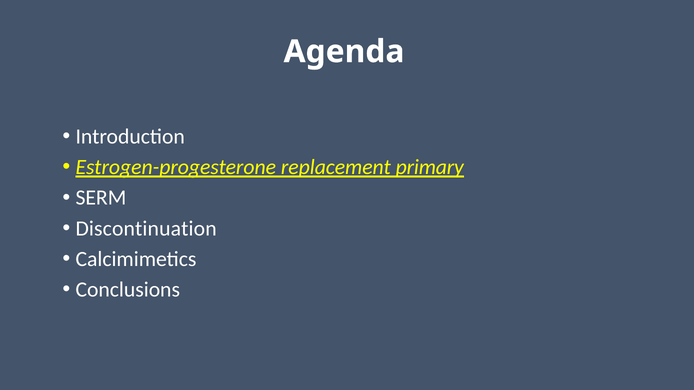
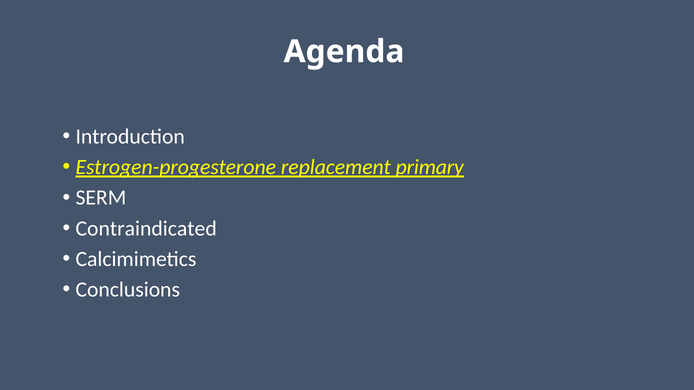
Discontinuation: Discontinuation -> Contraindicated (146, 229)
